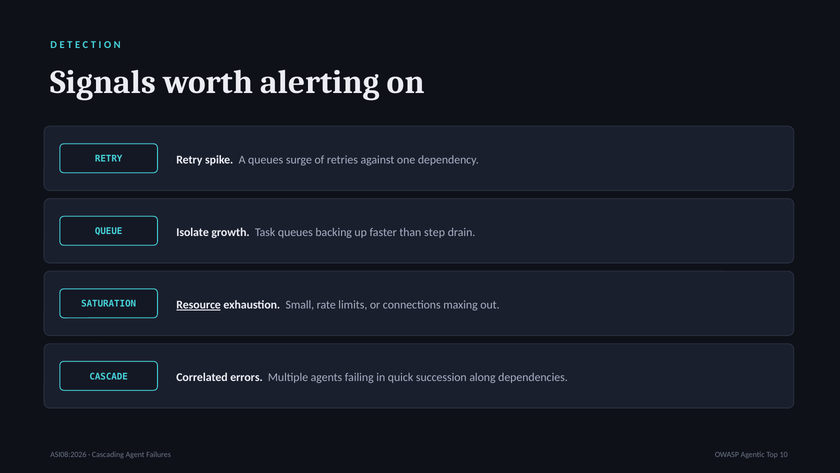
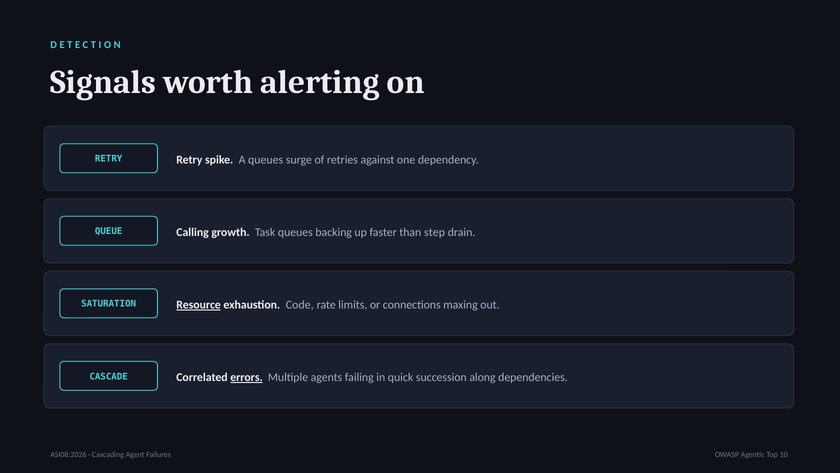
Isolate: Isolate -> Calling (193, 232)
Small: Small -> Code (300, 305)
errors underline: none -> present (246, 377)
